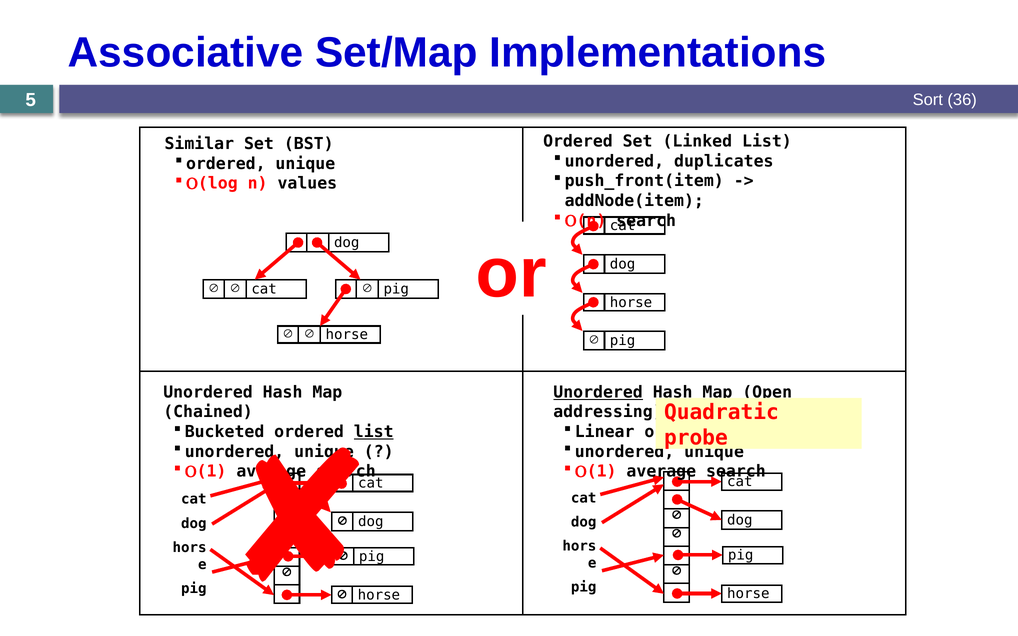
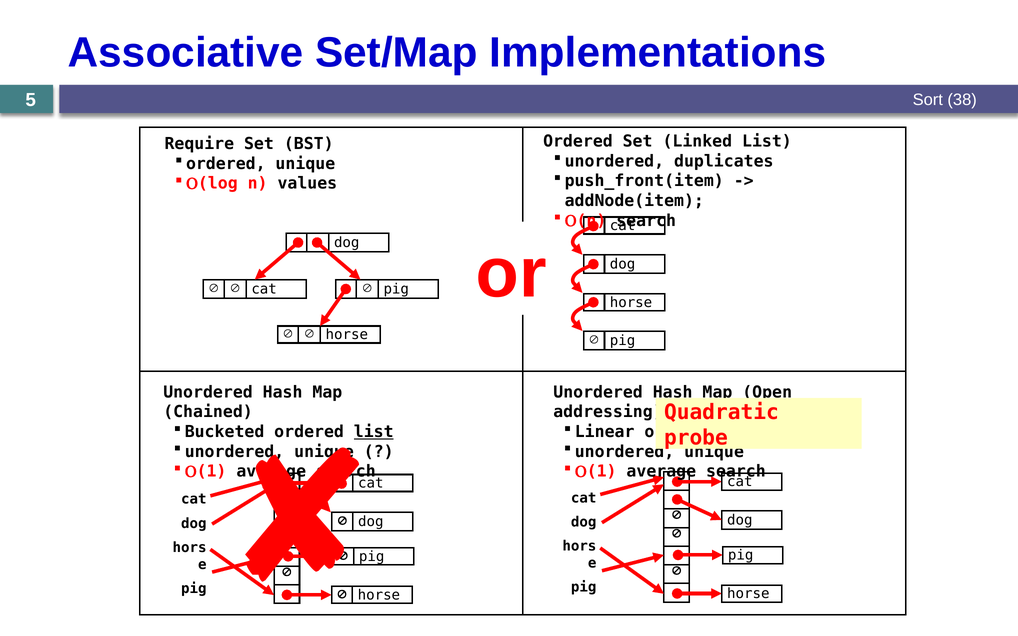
36: 36 -> 38 (962, 100)
Similar: Similar -> Require (199, 144)
Unordered underline: present -> none (598, 392)
